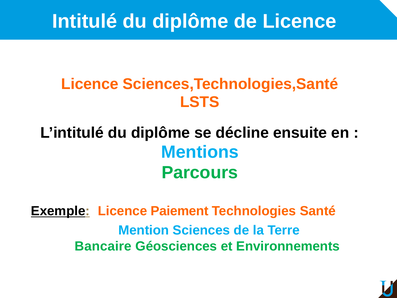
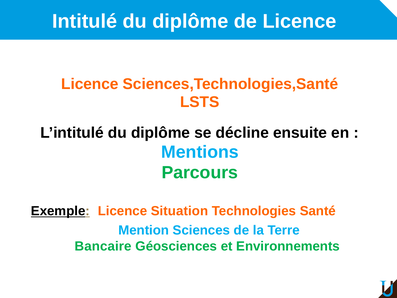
Paiement: Paiement -> Situation (179, 211)
